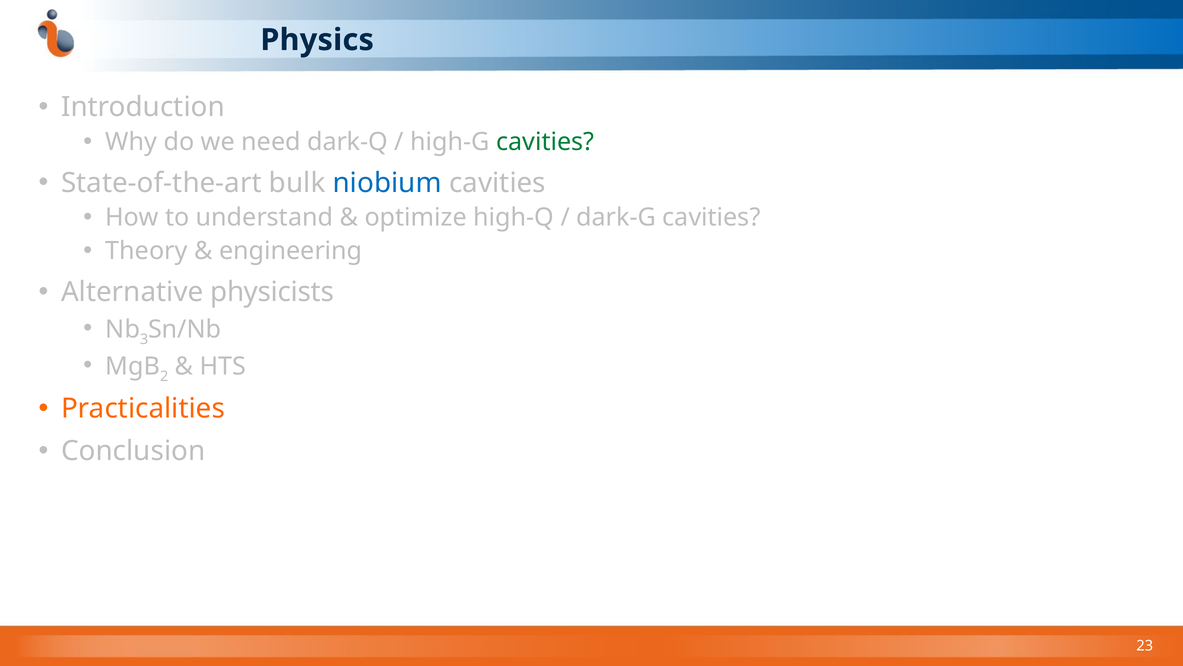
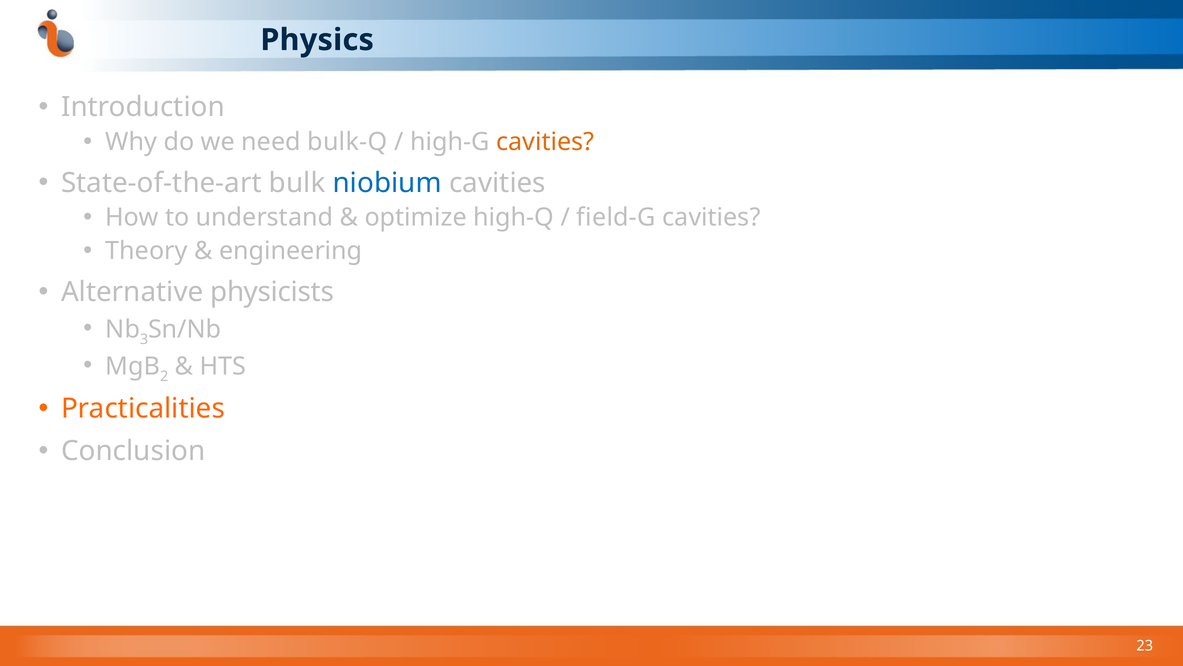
dark-Q: dark-Q -> bulk-Q (347, 142)
cavities colour: green -> orange (545, 142)
dark-G: dark-G -> field-G (616, 217)
